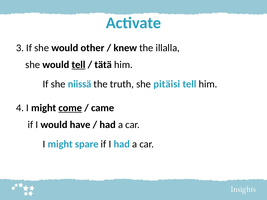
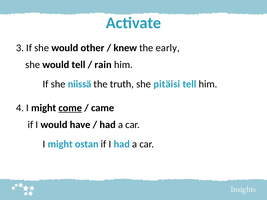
illalla: illalla -> early (168, 48)
tell underline: present -> none (78, 65)
tätä: tätä -> rain (103, 65)
spare: spare -> ostan (87, 144)
